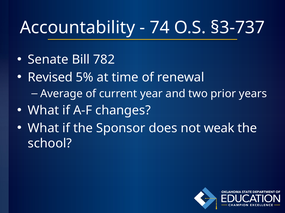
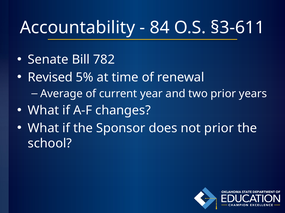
74: 74 -> 84 (160, 28)
§3-737: §3-737 -> §3-611 (238, 28)
not weak: weak -> prior (219, 129)
